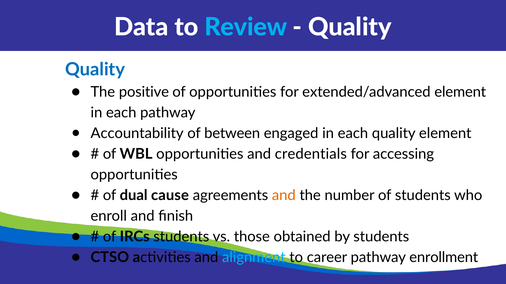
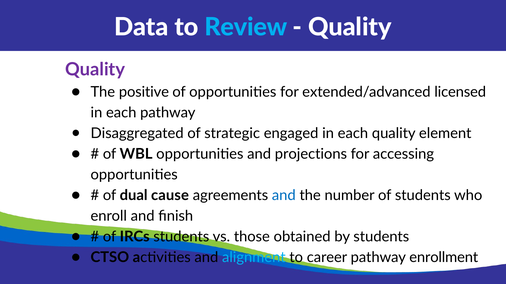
Quality colour: blue -> purple (95, 69)
extended/advanced element: element -> licensed (460, 92)
Accountability: Accountability -> Disaggregated (137, 134)
between: between -> strategic (232, 134)
credentials: credentials -> projections (311, 154)
and colour: orange -> blue (284, 196)
